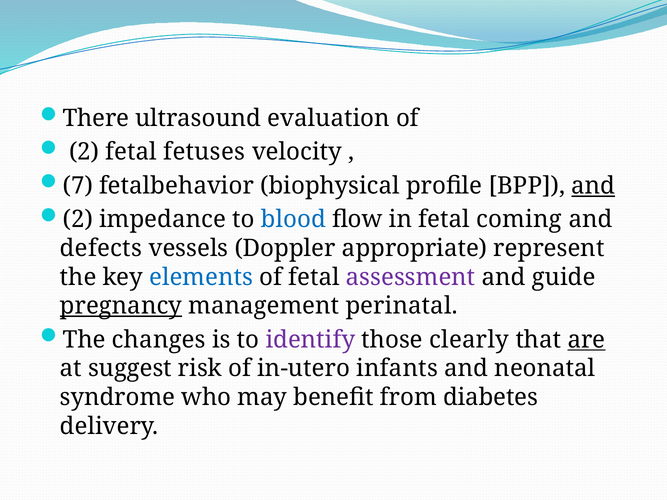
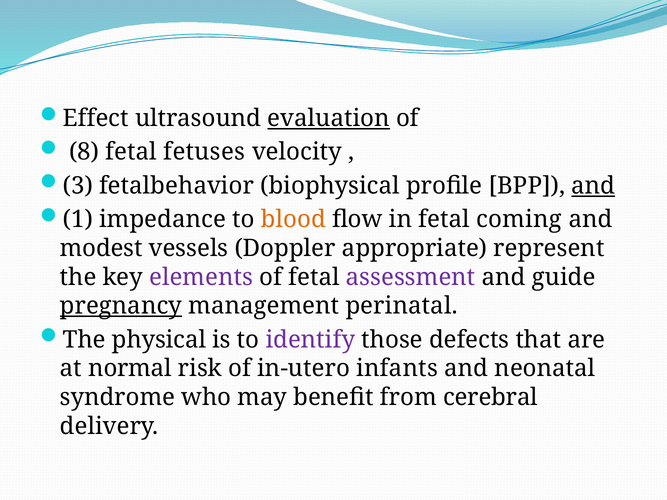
There: There -> Effect (96, 118)
evaluation underline: none -> present (329, 118)
2: 2 -> 8 (84, 152)
7: 7 -> 3 (78, 186)
2: 2 -> 1 (78, 219)
blood colour: blue -> orange (293, 219)
defects: defects -> modest (101, 248)
elements colour: blue -> purple (201, 277)
changes: changes -> physical (159, 340)
clearly: clearly -> defects (469, 340)
are underline: present -> none (586, 340)
suggest: suggest -> normal (130, 369)
diabetes: diabetes -> cerebral (491, 398)
